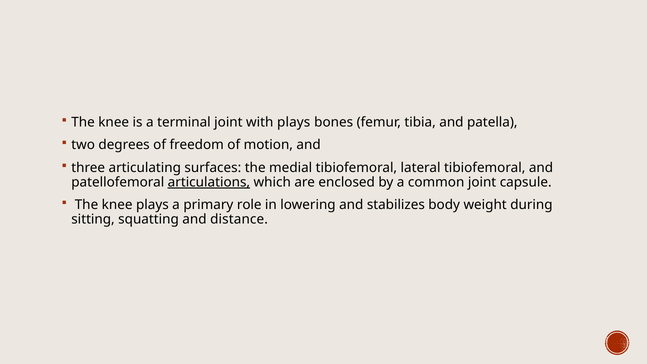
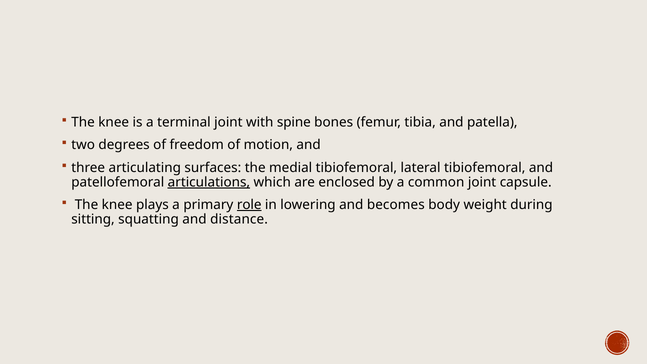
with plays: plays -> spine (294, 122)
role underline: none -> present (249, 205)
stabilizes: stabilizes -> becomes (396, 205)
